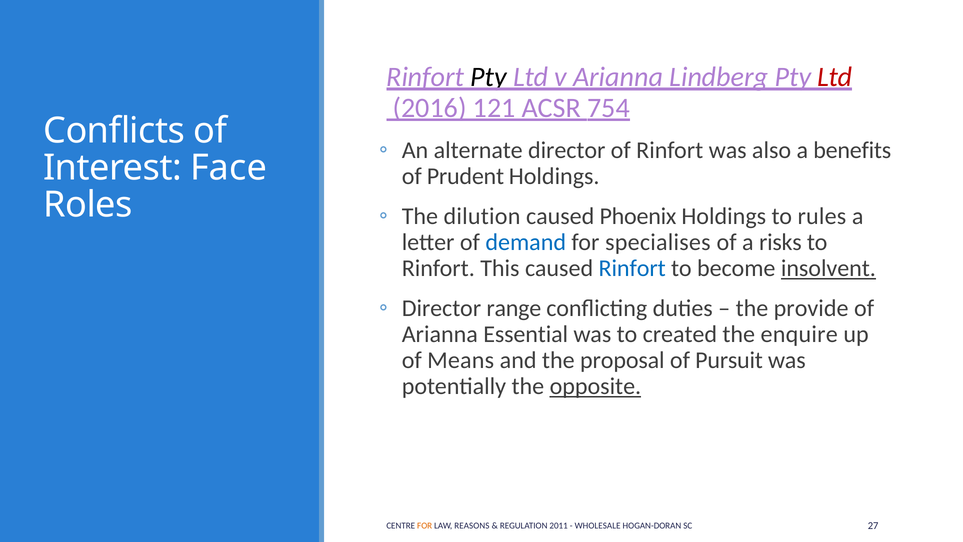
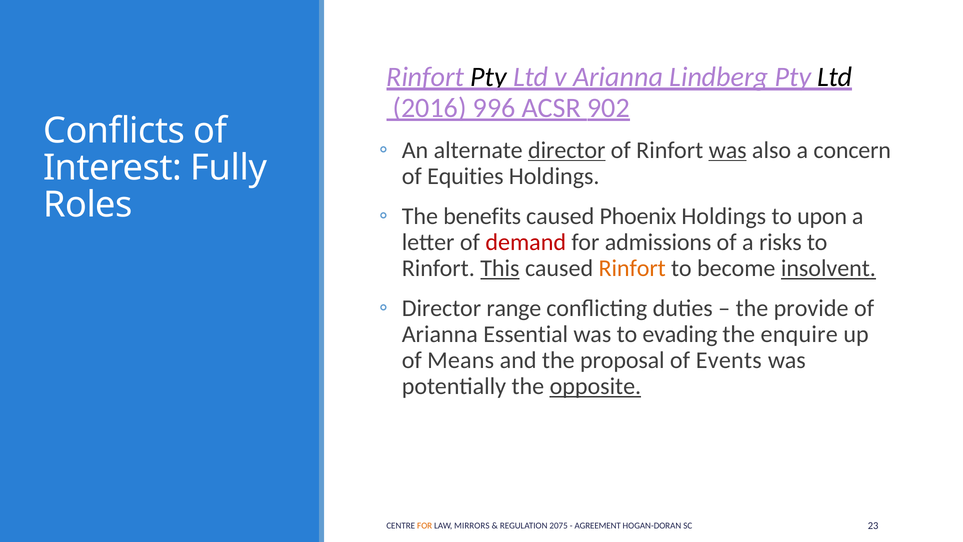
Ltd colour: red -> black (835, 77)
121: 121 -> 996 (494, 108)
754: 754 -> 902 (609, 108)
director underline: none -> present (567, 150)
was underline: none -> present (728, 150)
benefits: benefits -> concern (852, 150)
Face: Face -> Fully (229, 168)
Prudent: Prudent -> Equities (465, 176)
dilution: dilution -> benefits (482, 216)
rules: rules -> upon (822, 216)
demand colour: blue -> red (526, 242)
specialises: specialises -> admissions (658, 242)
This underline: none -> present (500, 268)
Rinfort colour: blue -> orange (632, 268)
created: created -> evading (680, 334)
Pursuit: Pursuit -> Events (729, 360)
REASONS: REASONS -> MIRRORS (472, 525)
2011: 2011 -> 2075 (559, 525)
WHOLESALE: WHOLESALE -> AGREEMENT (598, 525)
27: 27 -> 23 (873, 525)
